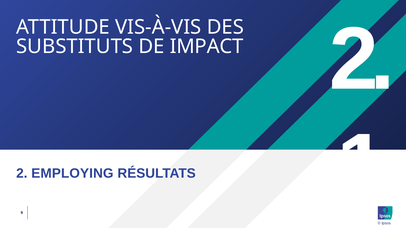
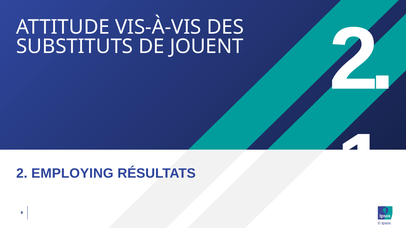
IMPACT: IMPACT -> JOUENT (207, 47)
